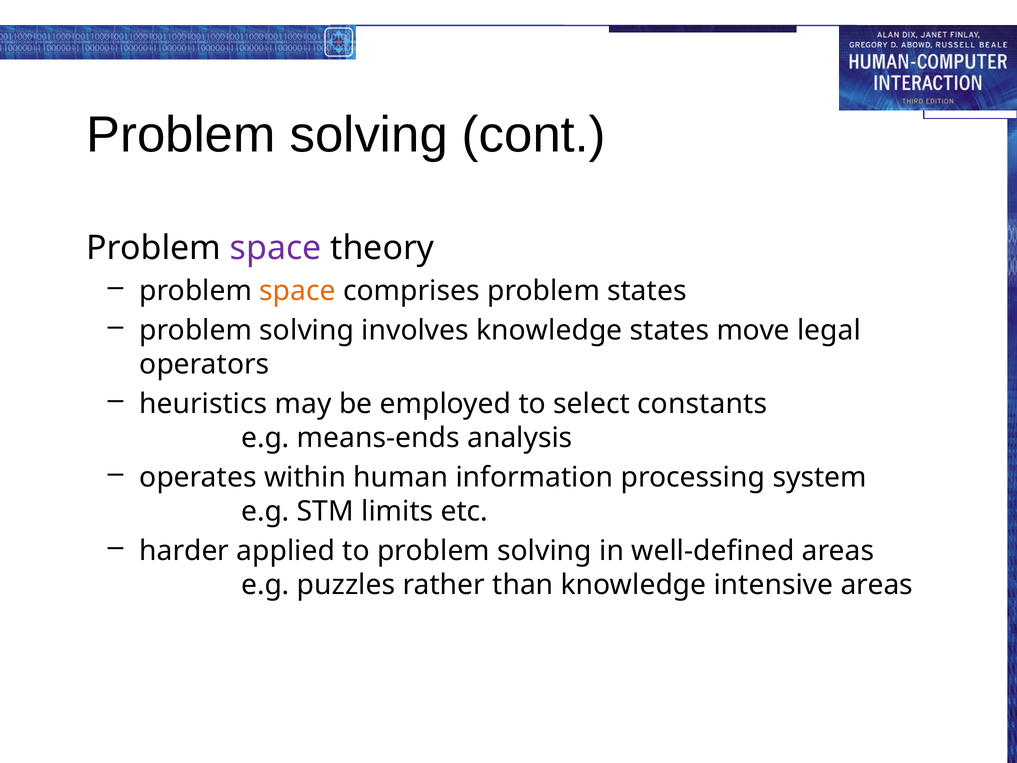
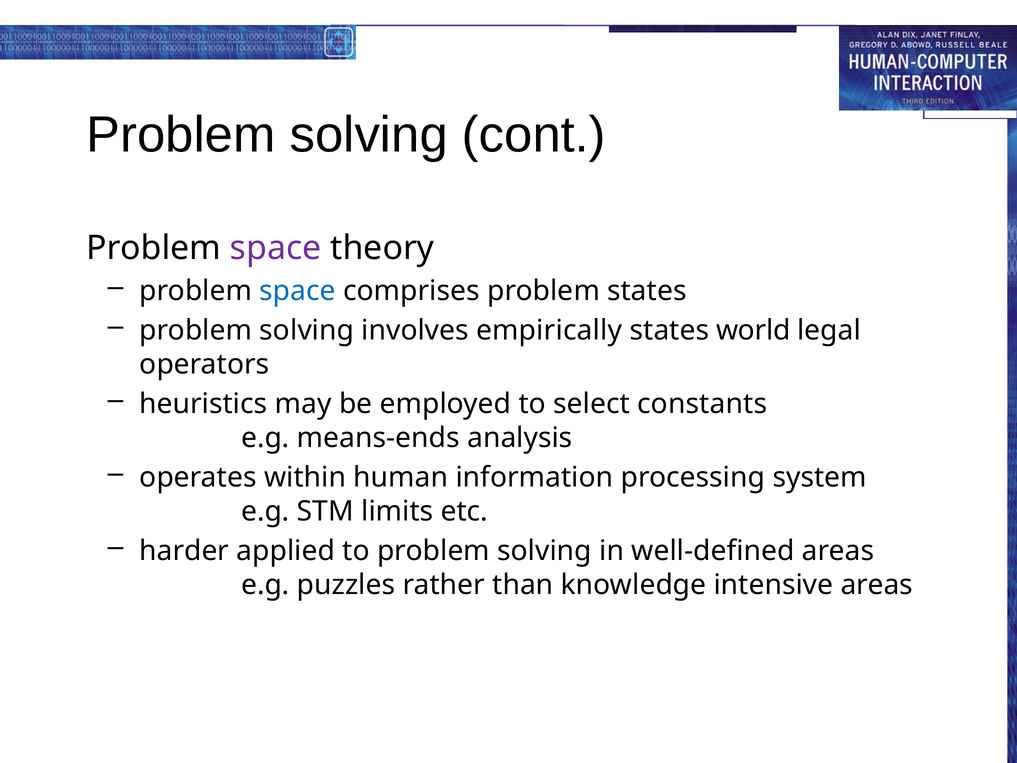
space colour: orange -> blue (298, 291)
involves knowledge: knowledge -> empirically (549, 330)
move: move -> world (753, 330)
